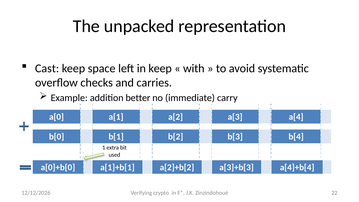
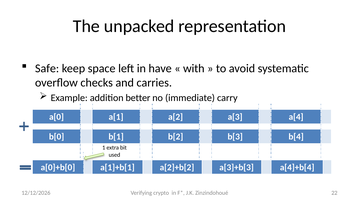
Cast: Cast -> Safe (47, 68)
in keep: keep -> have (160, 68)
